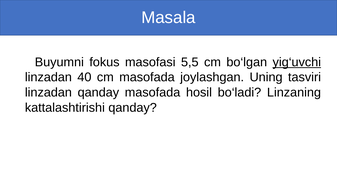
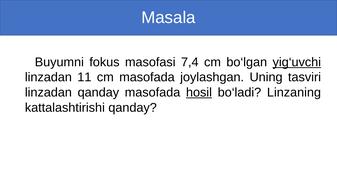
5,5: 5,5 -> 7,4 (190, 62)
40: 40 -> 11 (84, 77)
hosil underline: none -> present (199, 92)
